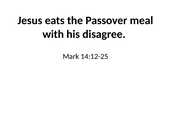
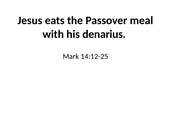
disagree: disagree -> denarius (104, 34)
